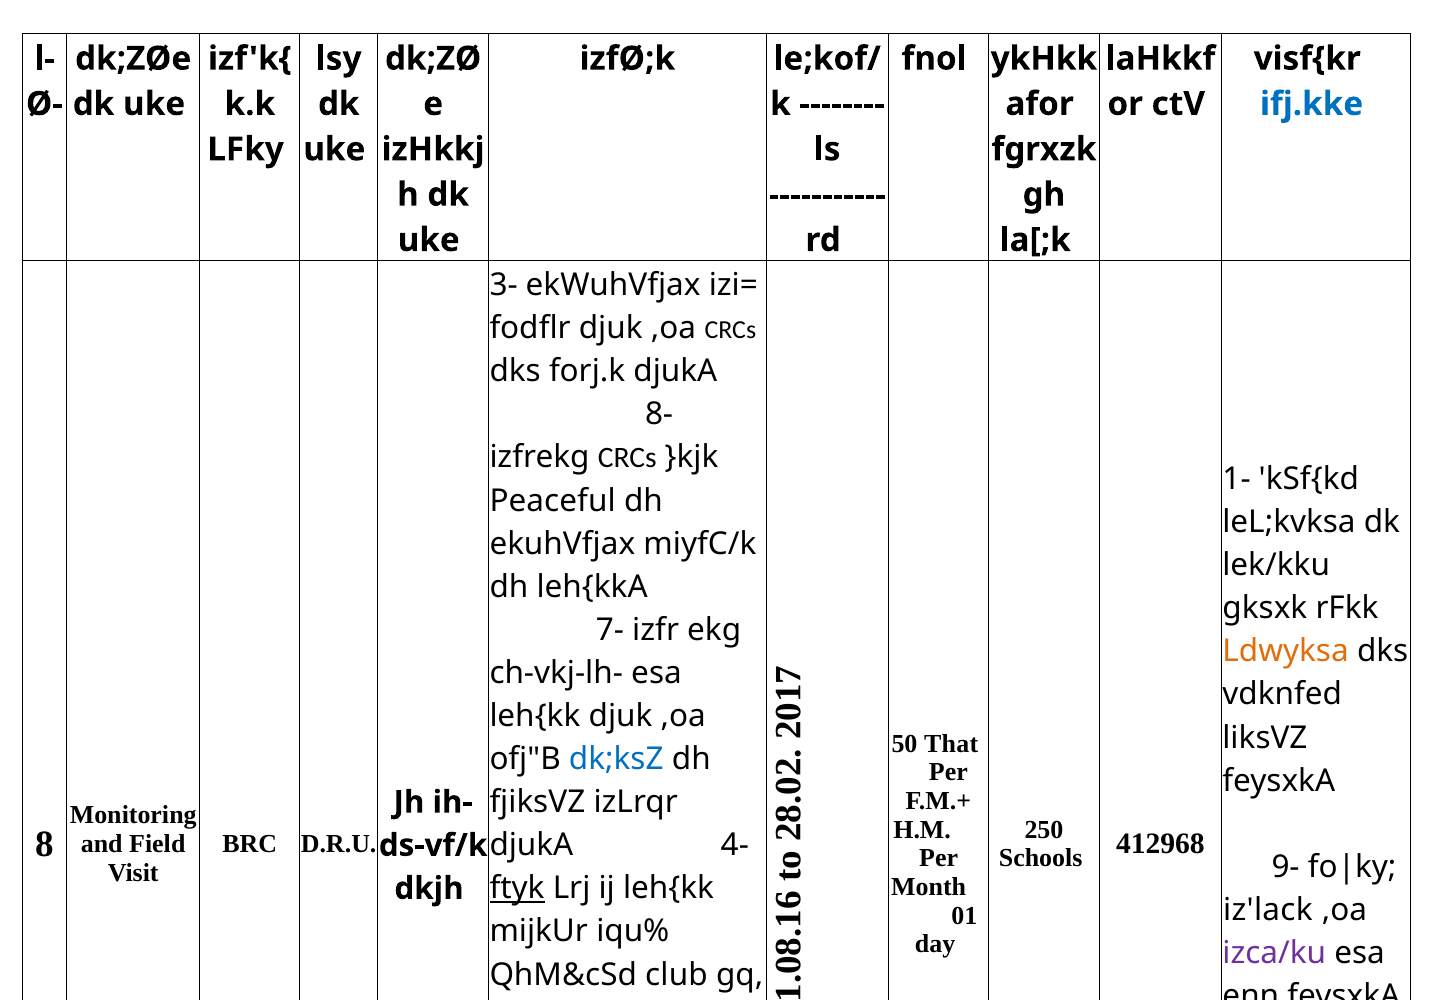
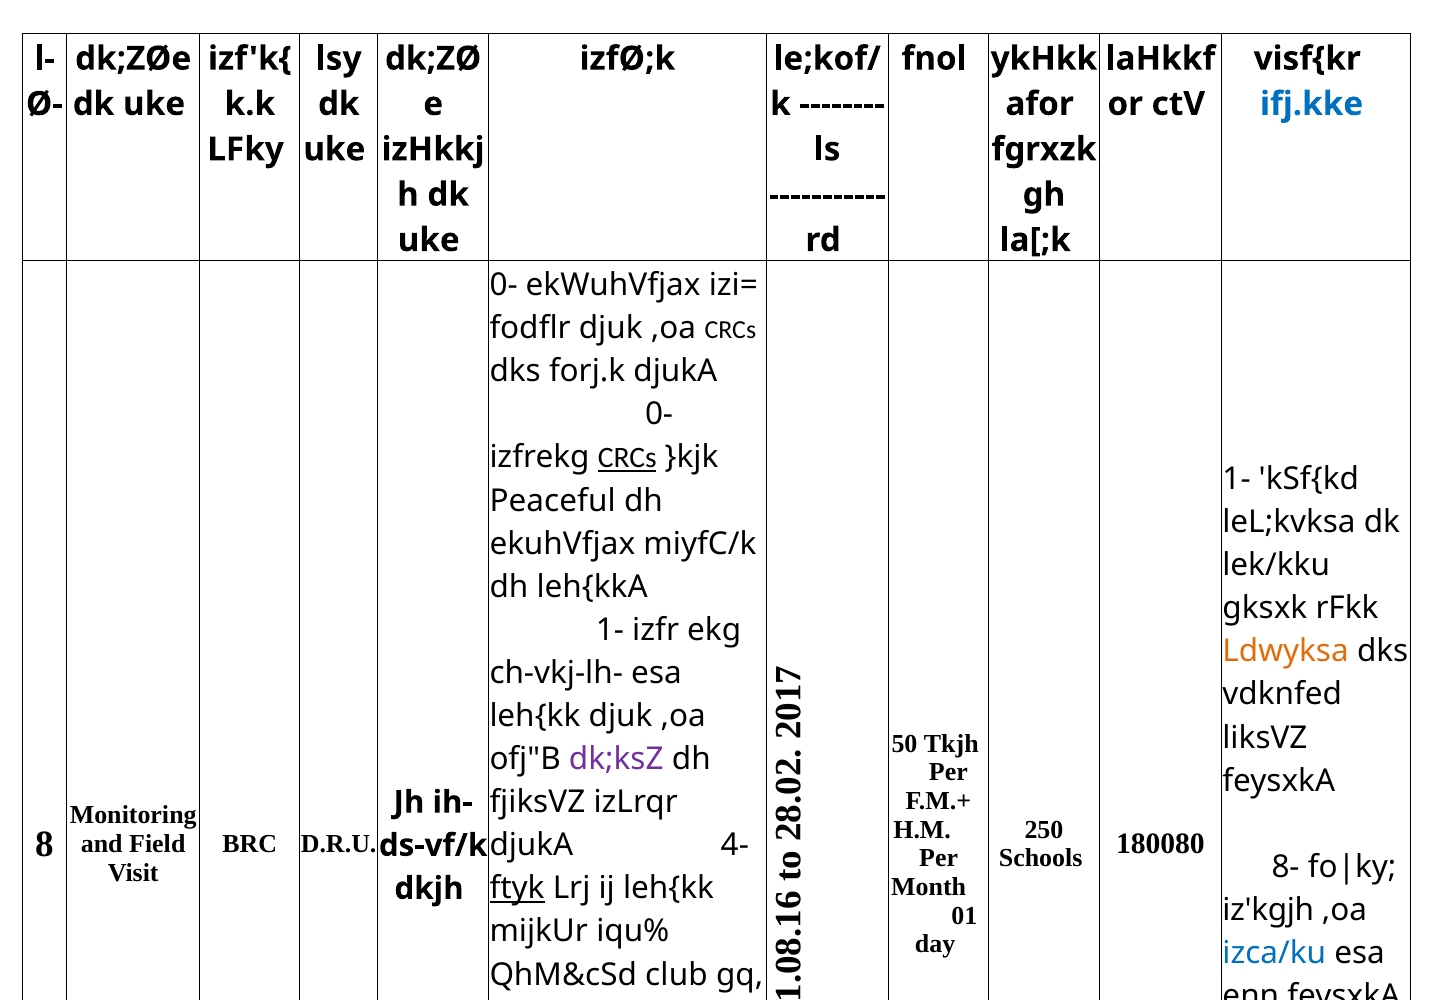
3-: 3- -> 0- (504, 285)
8-: 8- -> 0- (659, 414)
CRCs underline: none -> present (627, 458)
7-: 7- -> 1- (610, 630)
That: That -> Tkjh (951, 743)
dk;ksZ colour: blue -> purple (616, 759)
412968: 412968 -> 180080 (1160, 844)
9-: 9- -> 8- (1286, 867)
iz'lack: iz'lack -> iz'kgjh (1268, 910)
izca/ku colour: purple -> blue (1274, 953)
